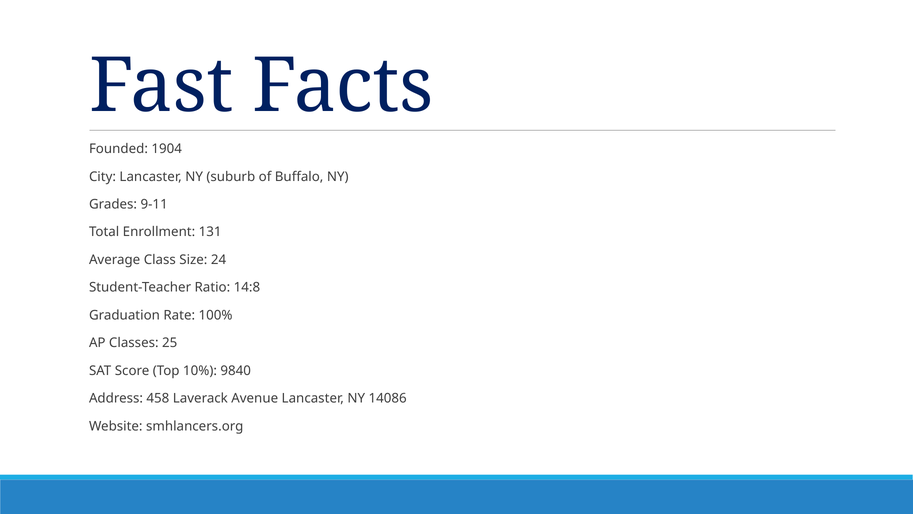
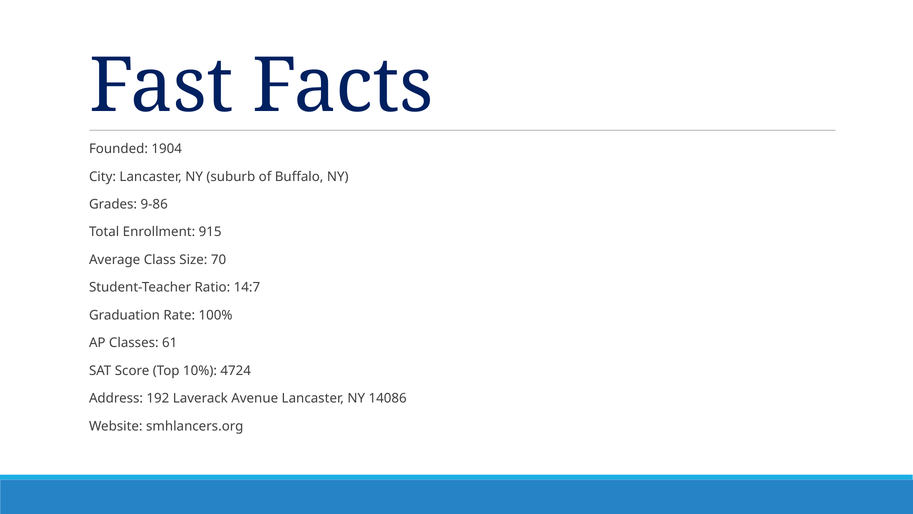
9-11: 9-11 -> 9-86 (154, 204)
131: 131 -> 915 (210, 232)
24: 24 -> 70 (219, 260)
14:8: 14:8 -> 14:7 (247, 287)
25: 25 -> 61 (170, 343)
9840: 9840 -> 4724 (236, 370)
458: 458 -> 192 (158, 398)
